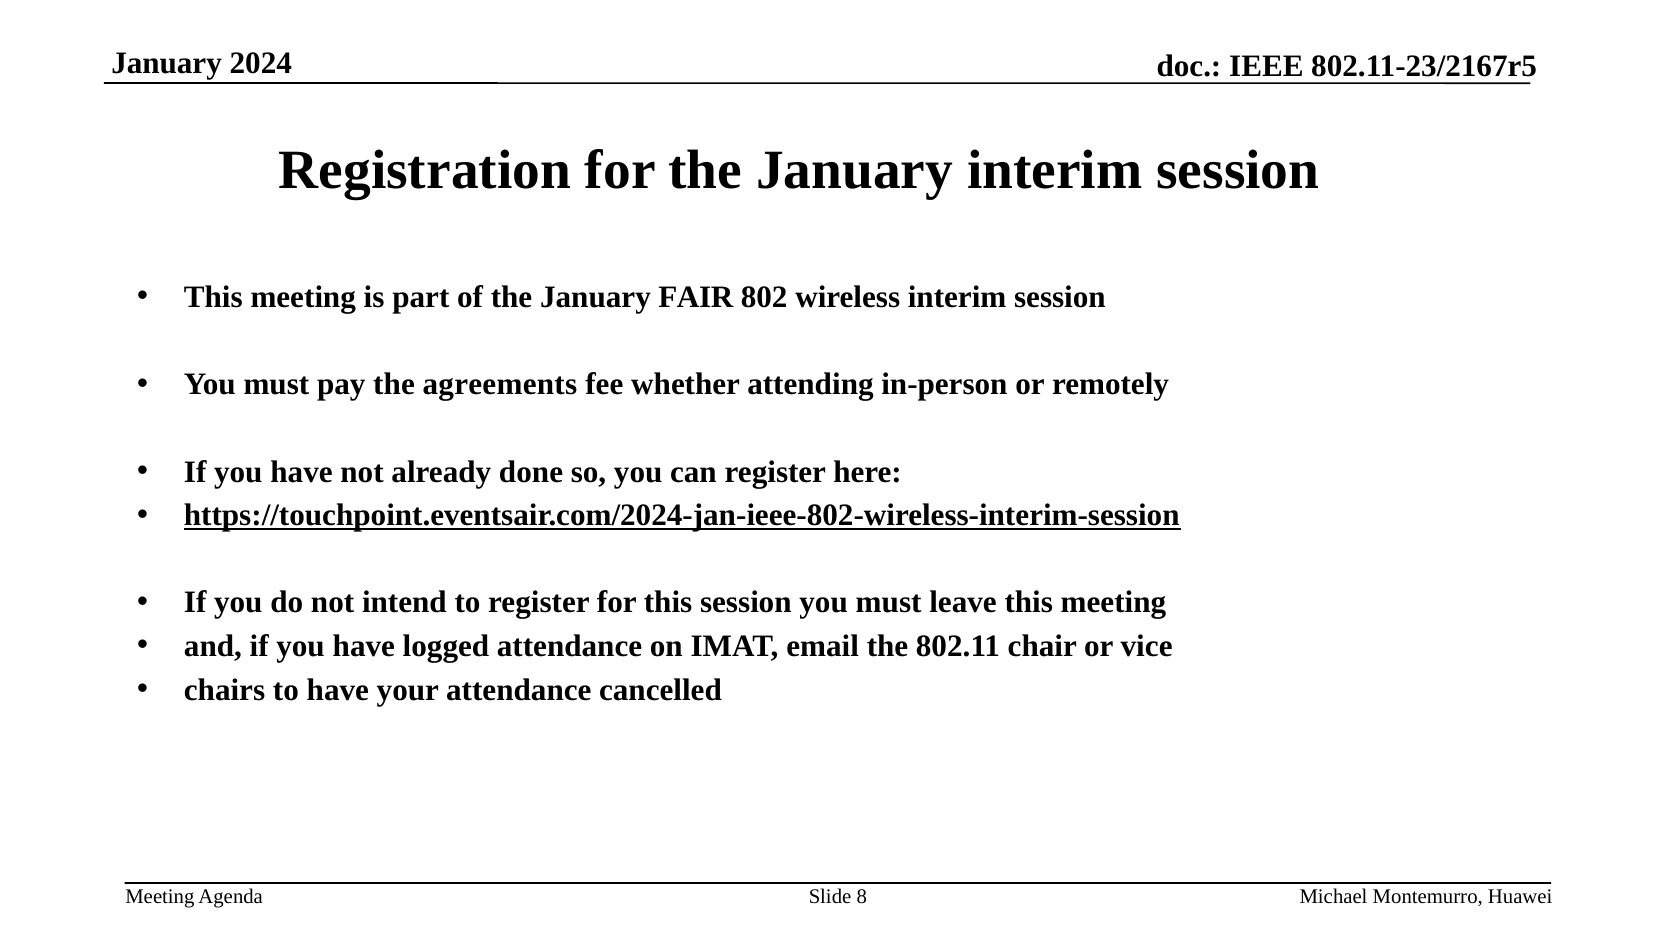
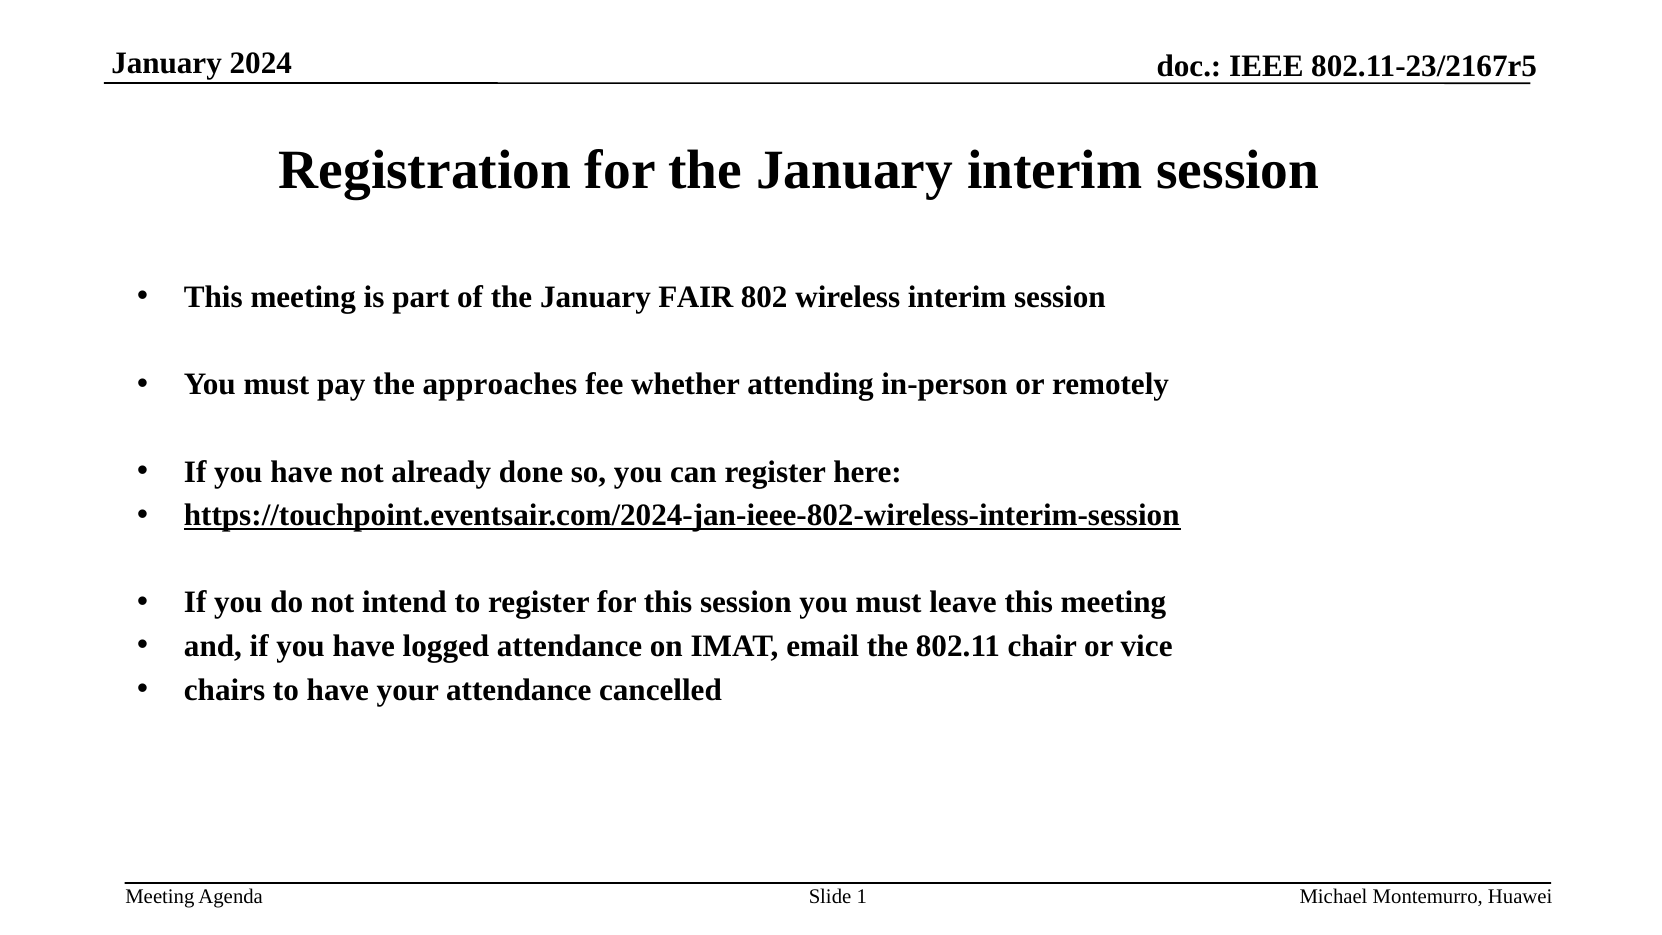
agreements: agreements -> approaches (500, 384)
8: 8 -> 1 (862, 897)
